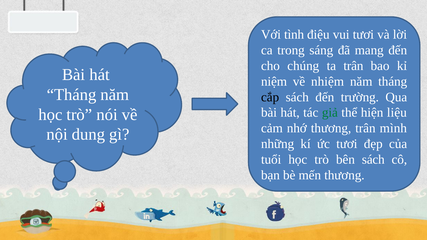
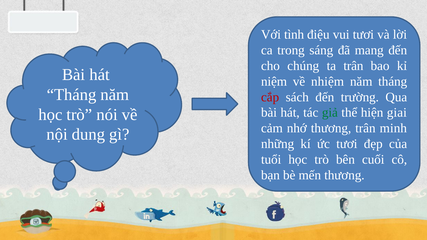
cắp colour: black -> red (270, 97)
liệu: liệu -> giai (397, 113)
mình: mình -> minh (393, 128)
bên sách: sách -> cuối (373, 160)
